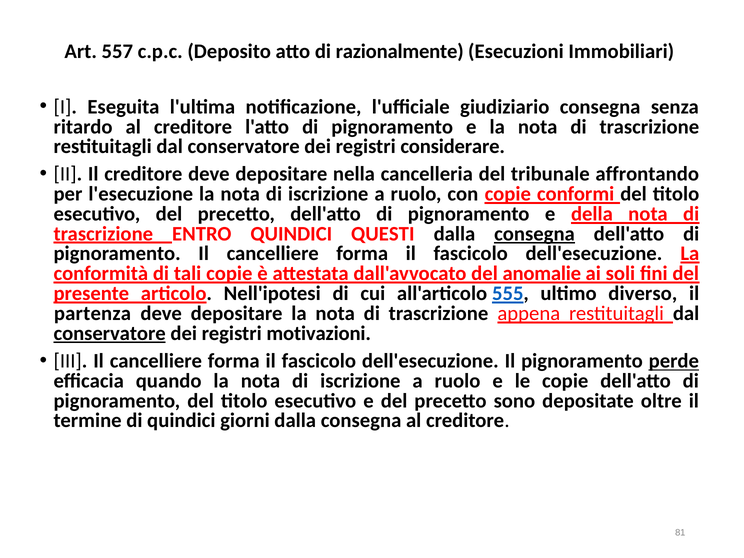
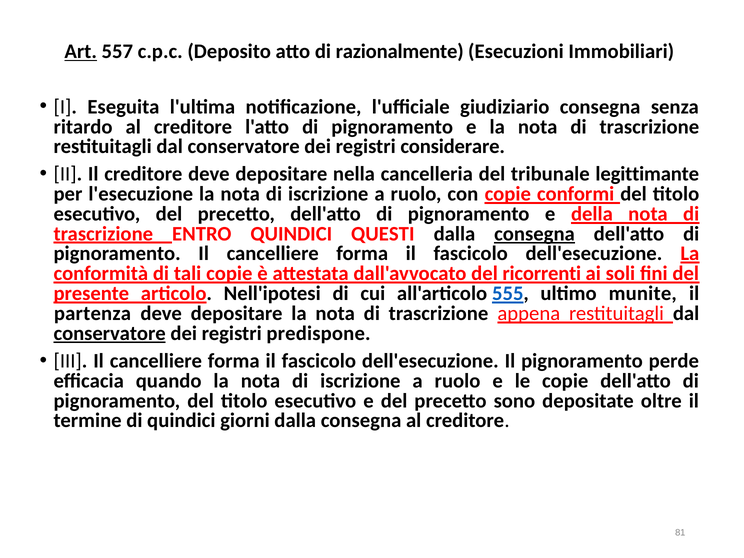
Art underline: none -> present (81, 52)
affrontando: affrontando -> legittimante (647, 174)
anomalie: anomalie -> ricorrenti (542, 273)
diverso: diverso -> munite (643, 294)
motivazioni: motivazioni -> predispone (318, 333)
perde underline: present -> none (674, 361)
